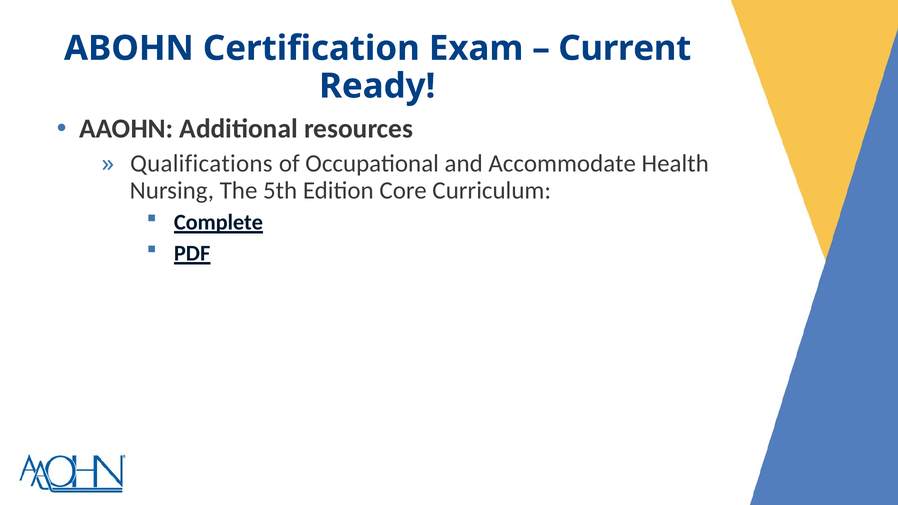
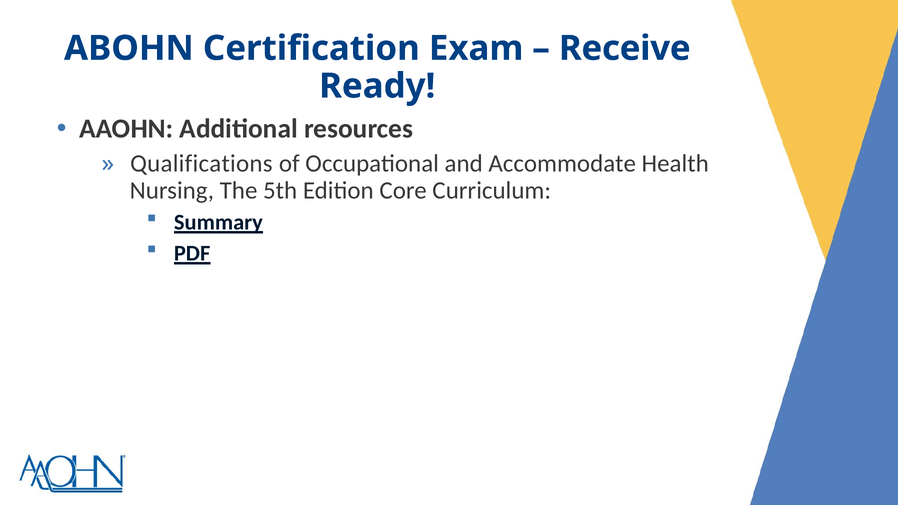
Current: Current -> Receive (625, 48)
Complete: Complete -> Summary (218, 223)
